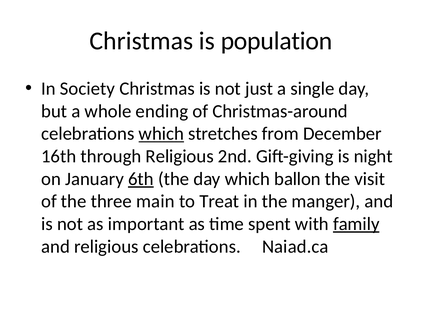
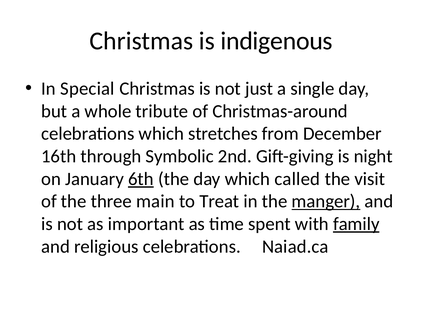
population: population -> indigenous (277, 41)
Society: Society -> Special (87, 89)
ending: ending -> tribute (162, 111)
which underline: present -> none (161, 134)
through Religious: Religious -> Symbolic (180, 156)
ballon: ballon -> called (297, 179)
manger underline: none -> present (326, 201)
